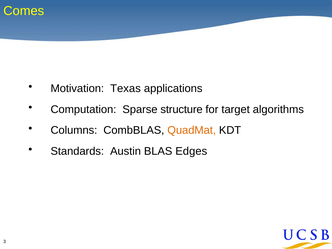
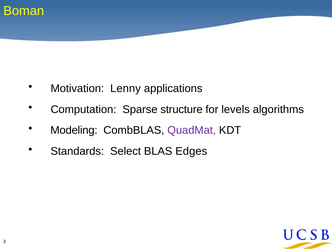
Comes: Comes -> Boman (24, 11)
Texas: Texas -> Lenny (125, 88)
target: target -> levels (236, 109)
Columns: Columns -> Modeling (74, 130)
QuadMat colour: orange -> purple (192, 130)
Austin: Austin -> Select (126, 151)
